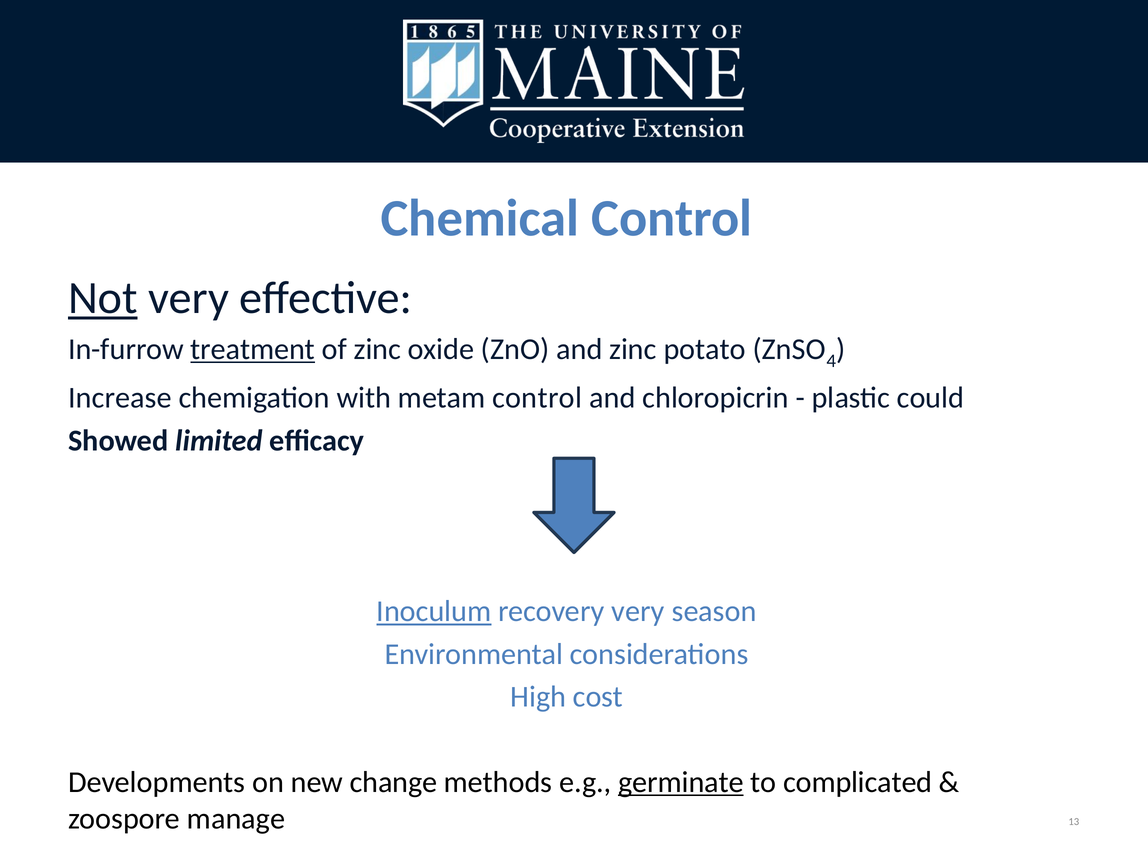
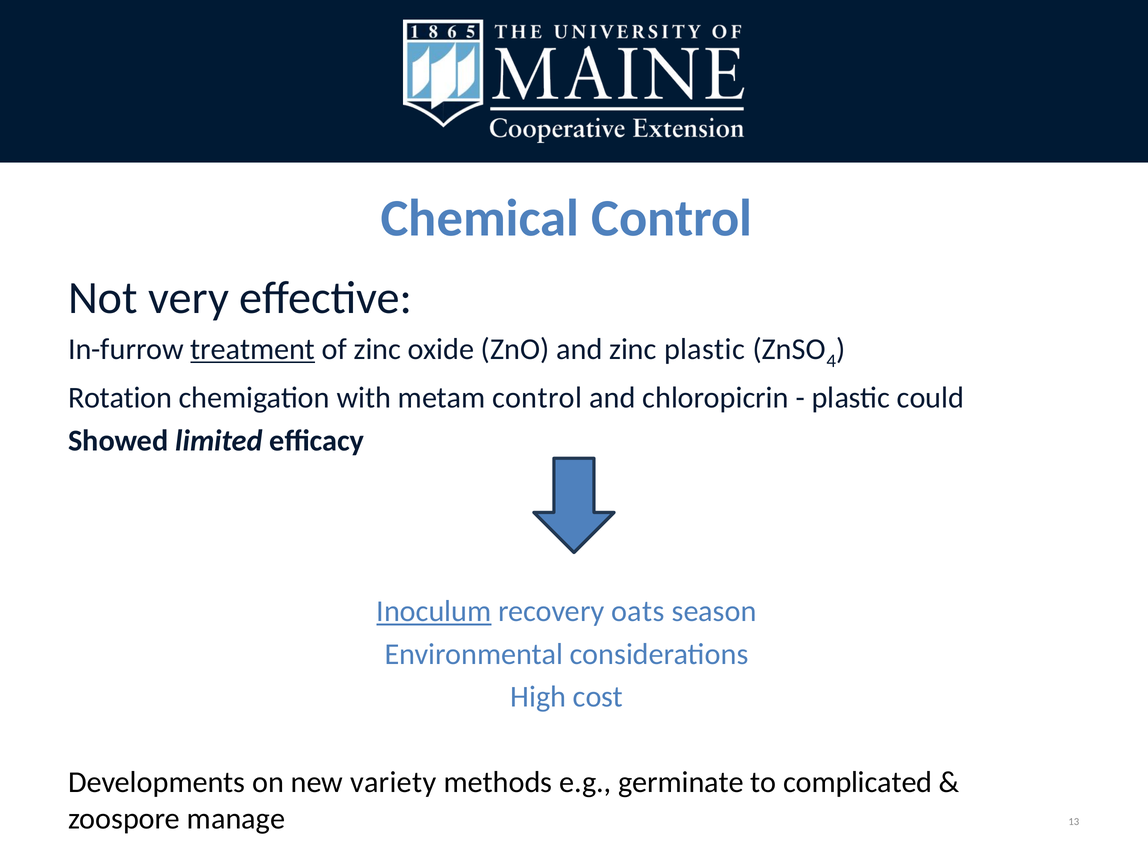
Not underline: present -> none (103, 298)
zinc potato: potato -> plastic (704, 349)
Increase: Increase -> Rotation (120, 398)
recovery very: very -> oats (638, 611)
change: change -> variety (393, 782)
germinate underline: present -> none (681, 782)
